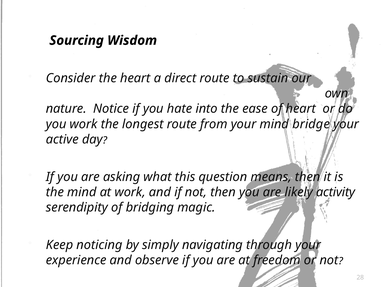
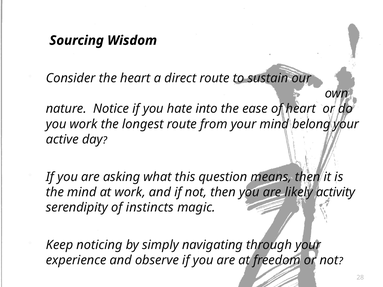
bridge: bridge -> belong (311, 124)
bridging: bridging -> instincts (150, 208)
